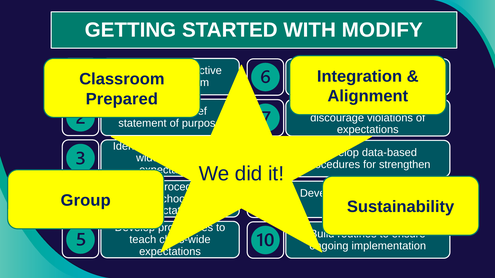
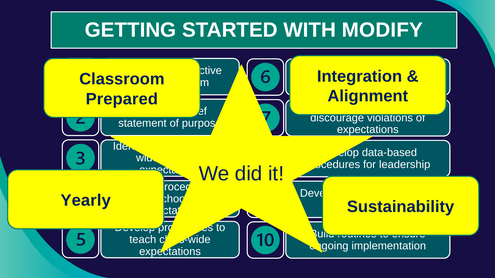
strengthen: strengthen -> leadership (405, 165)
Group: Group -> Yearly (86, 201)
